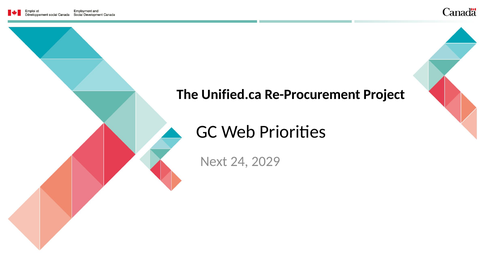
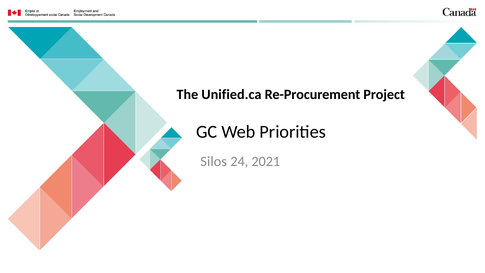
Next: Next -> Silos (214, 161)
2029: 2029 -> 2021 (266, 161)
